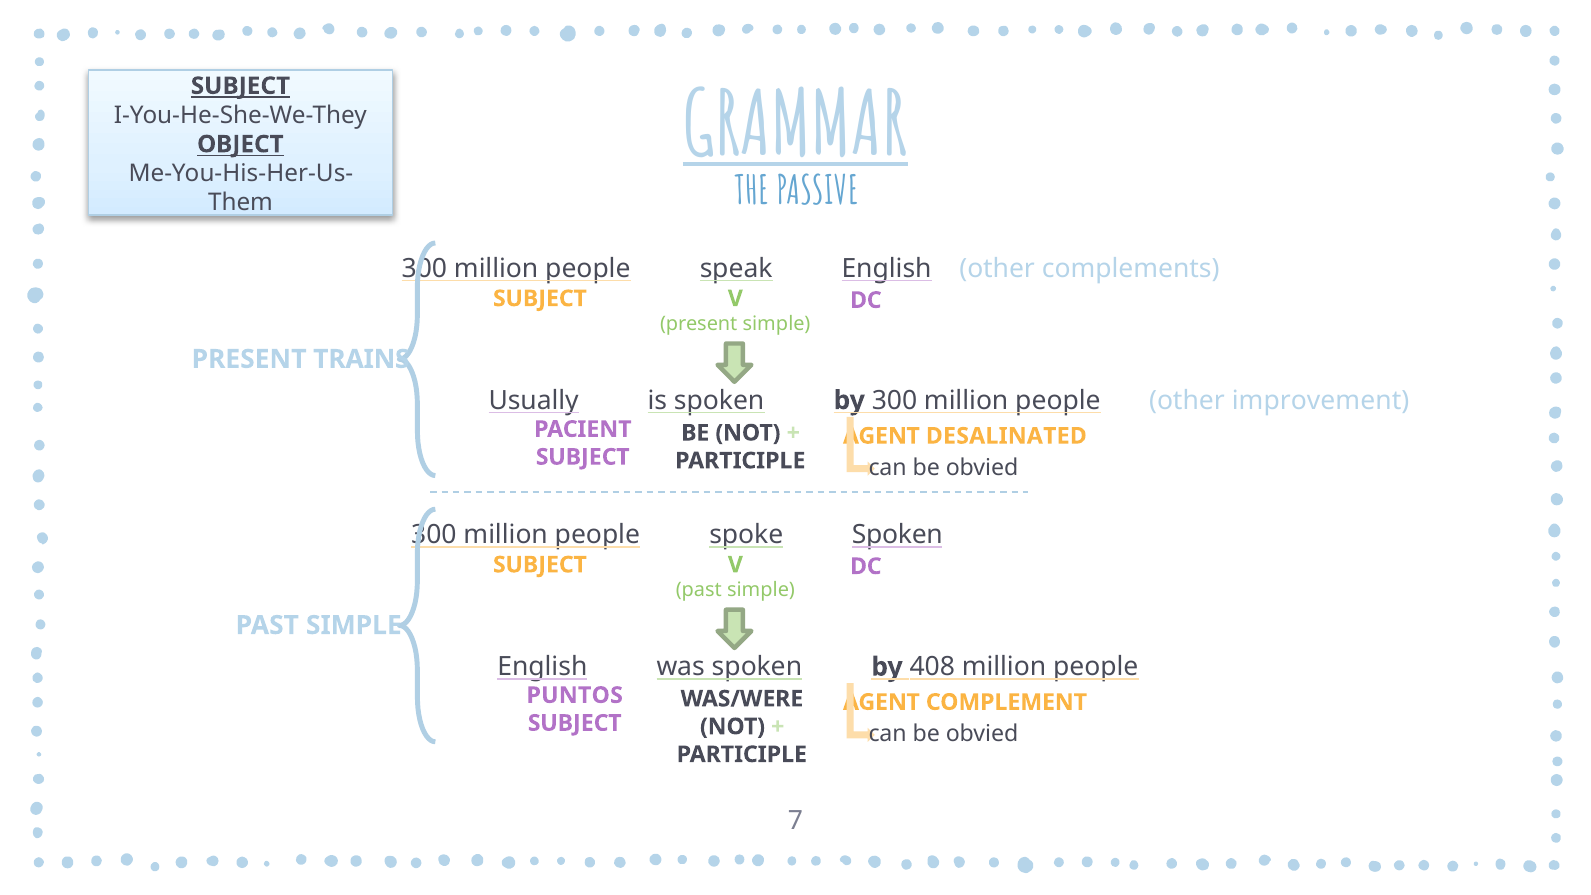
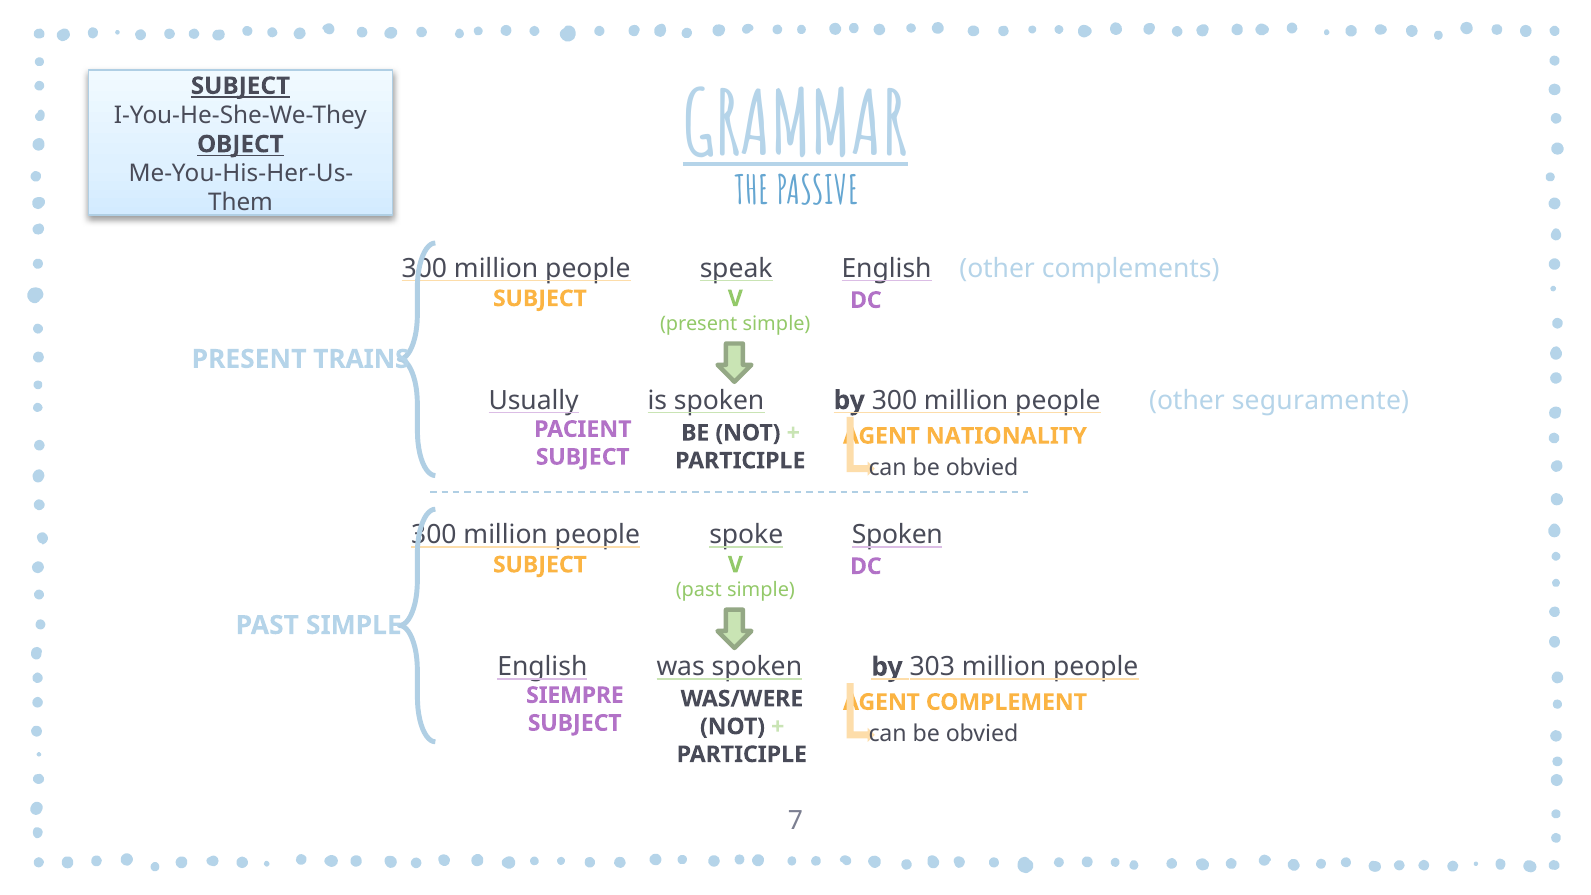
improvement: improvement -> seguramente (1320, 400)
DESALINATED: DESALINATED -> NATIONALITY (1006, 436)
408: 408 -> 303 (932, 667)
PUNTOS: PUNTOS -> SIEMPRE (575, 695)
